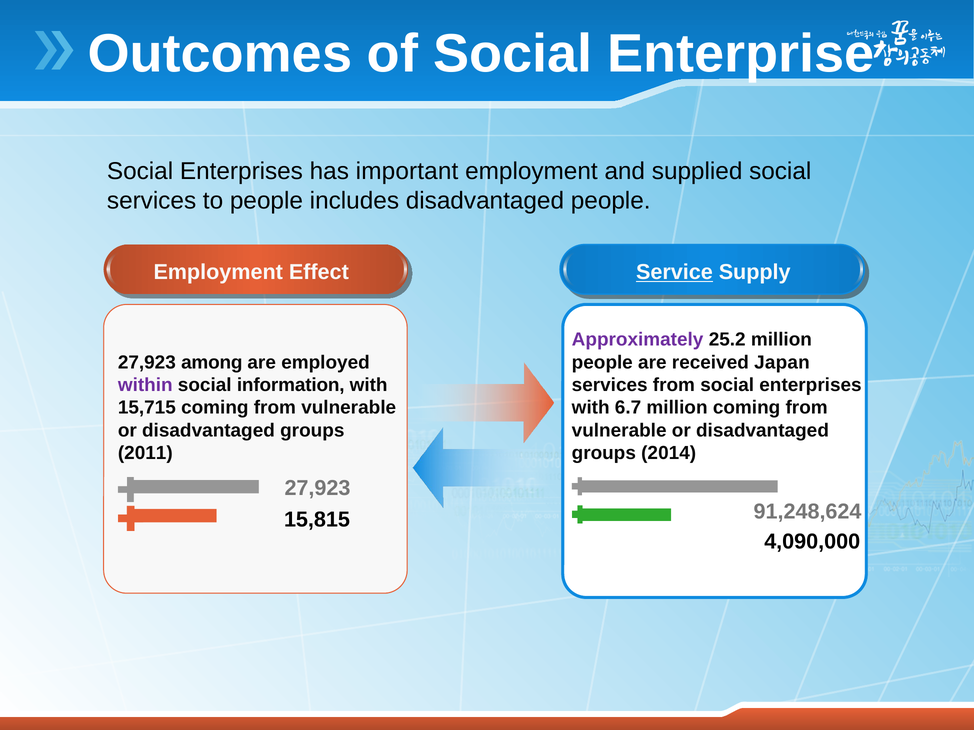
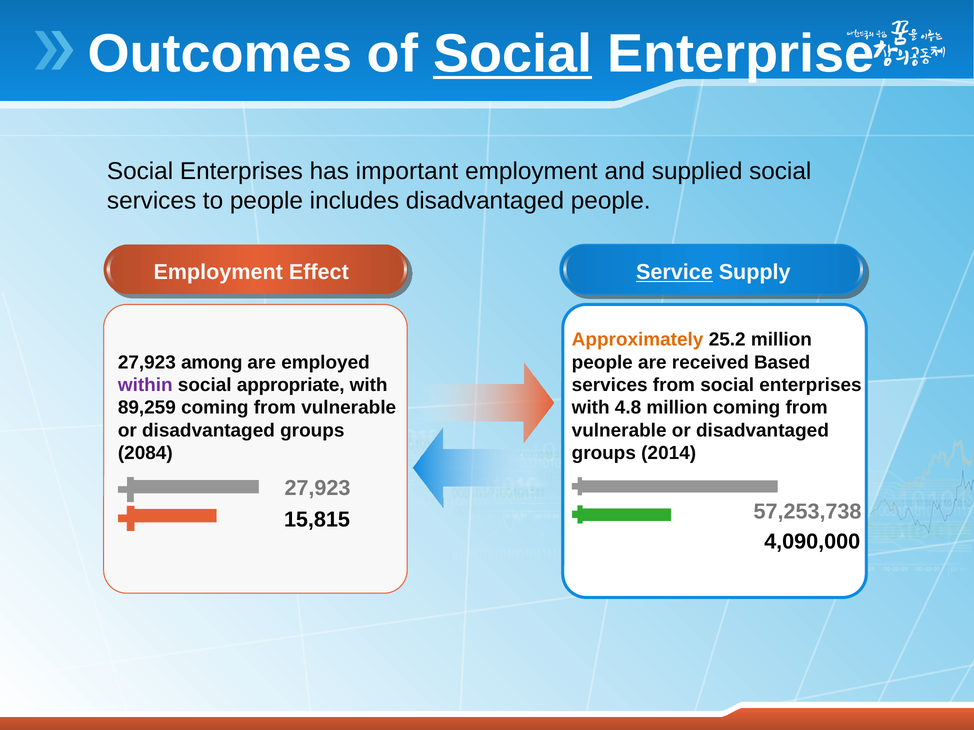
Social underline: none -> present (513, 54)
Approximately colour: purple -> orange (638, 340)
Japan: Japan -> Based (782, 363)
information: information -> appropriate (291, 385)
15,715: 15,715 -> 89,259 (147, 408)
6.7: 6.7 -> 4.8 (628, 408)
2011: 2011 -> 2084 (145, 453)
91,248,624: 91,248,624 -> 57,253,738 (808, 512)
